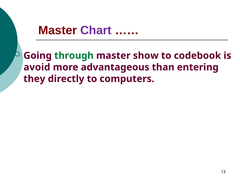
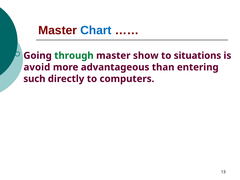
Chart colour: purple -> blue (96, 30)
codebook: codebook -> situations (197, 56)
they: they -> such (34, 79)
